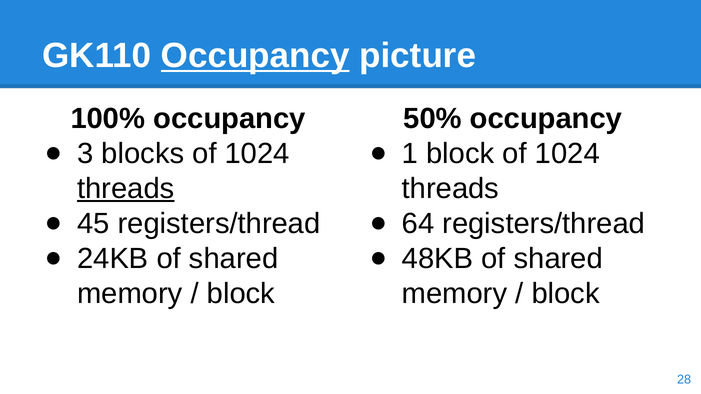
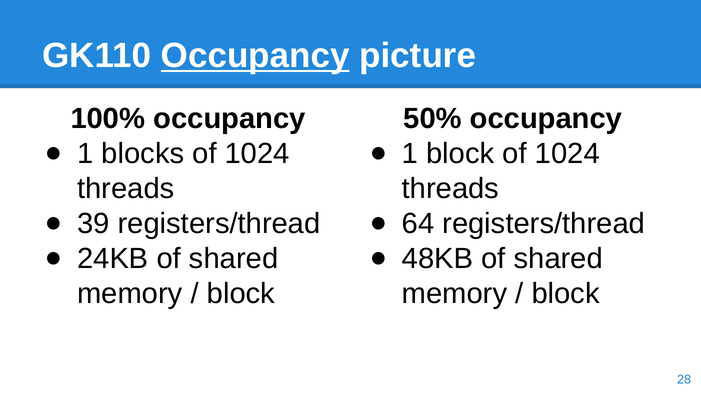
3: 3 -> 1 (85, 154)
threads underline: present -> none (126, 189)
45: 45 -> 39 (93, 224)
